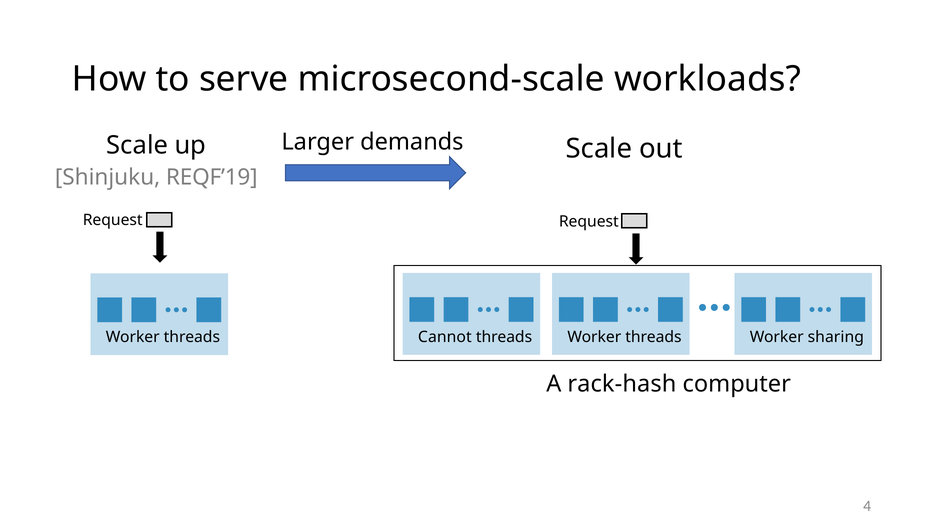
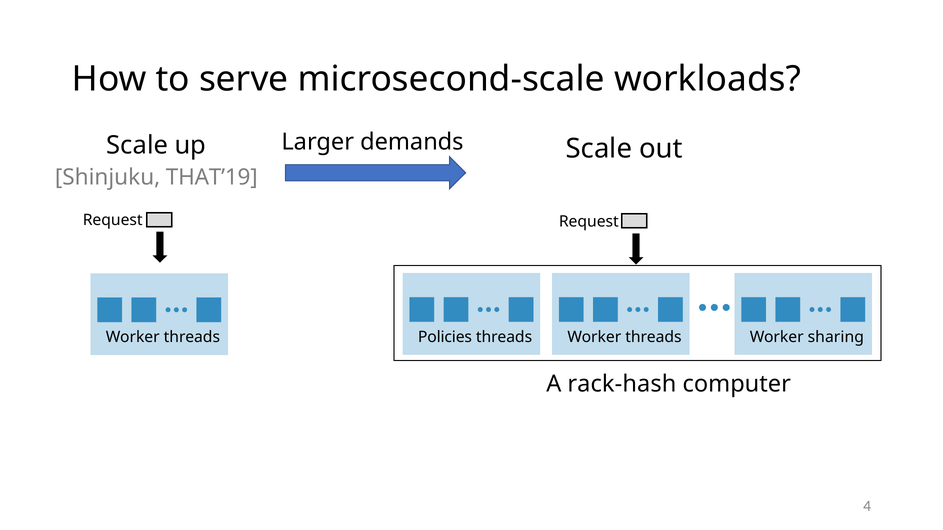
REQF’19: REQF’19 -> THAT’19 (212, 178)
Cannot: Cannot -> Policies (445, 337)
